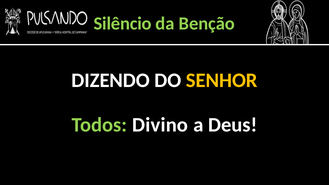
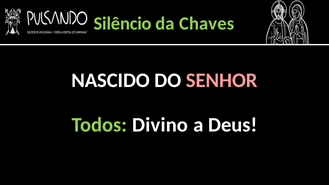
Benção: Benção -> Chaves (207, 24)
DIZENDO: DIZENDO -> NASCIDO (111, 80)
SENHOR colour: yellow -> pink (222, 80)
